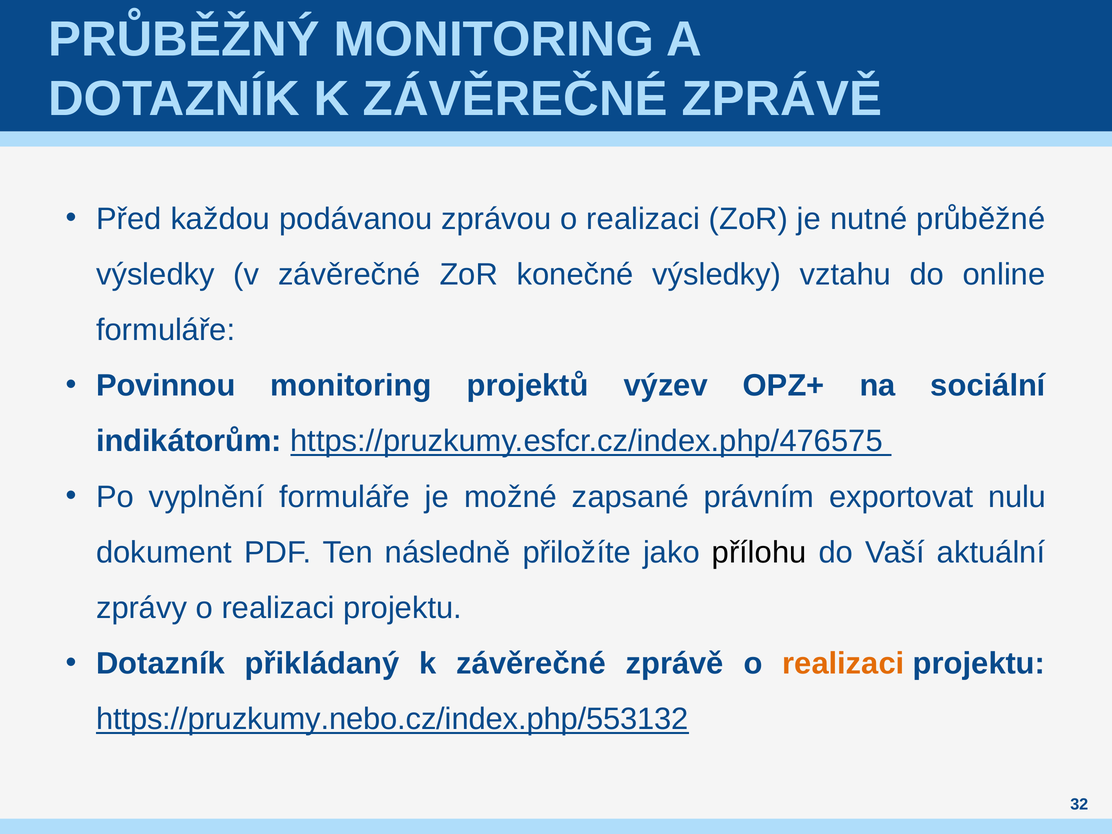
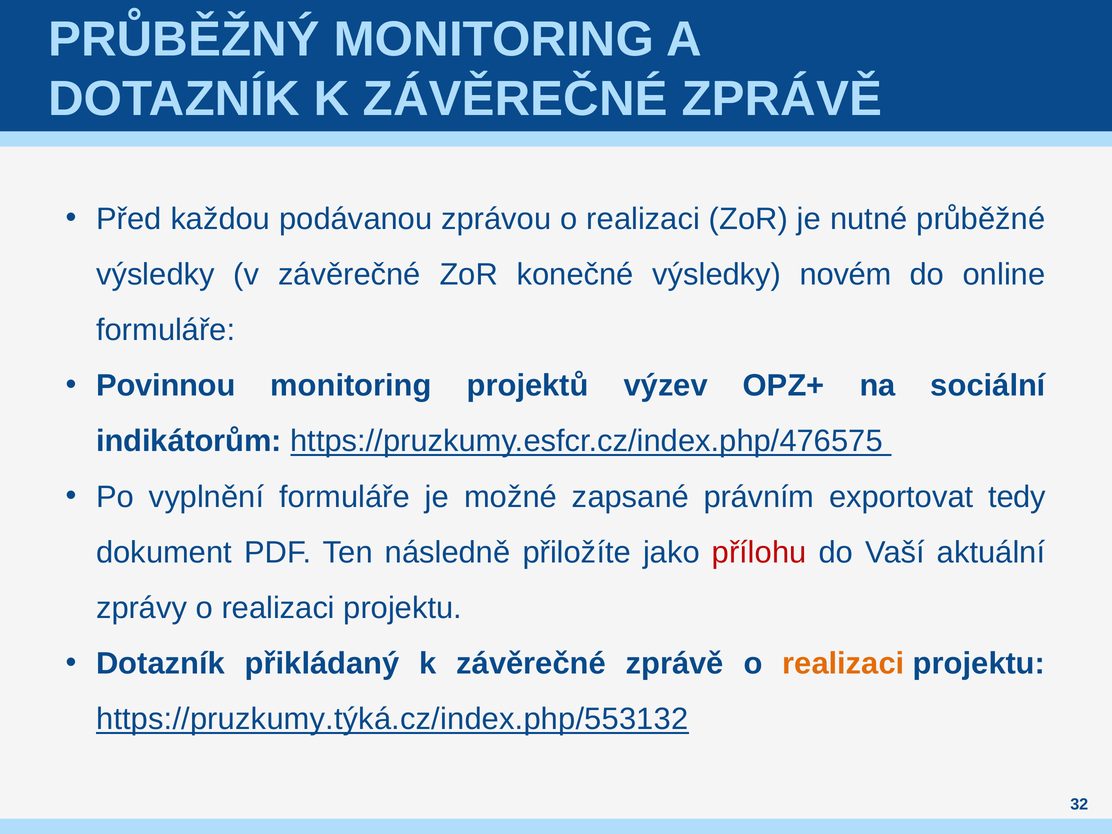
vztahu: vztahu -> novém (846, 274)
nulu: nulu -> tedy (1017, 497)
přílohu colour: black -> red (759, 552)
https://pruzkumy.nebo.cz/index.php/553132: https://pruzkumy.nebo.cz/index.php/553132 -> https://pruzkumy.týká.cz/index.php/553132 (392, 719)
